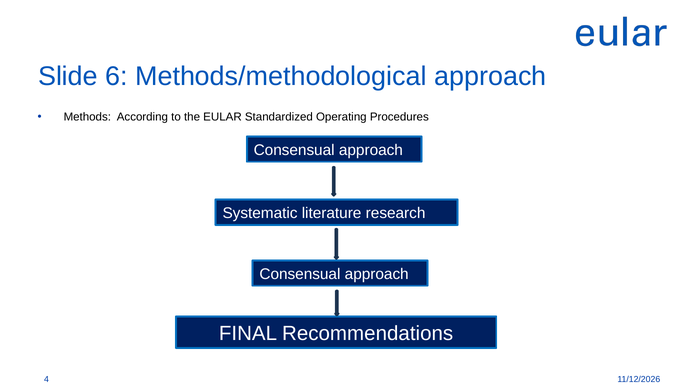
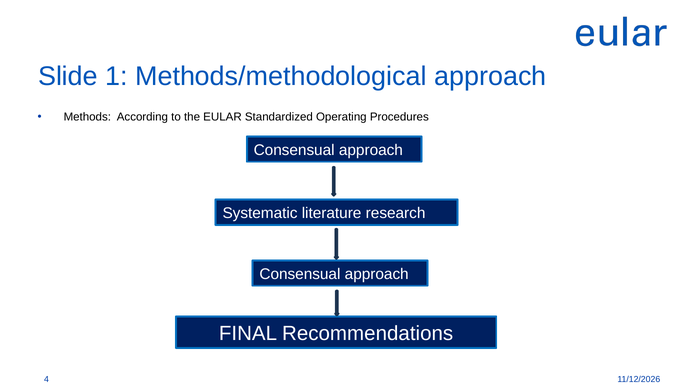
6: 6 -> 1 (117, 76)
